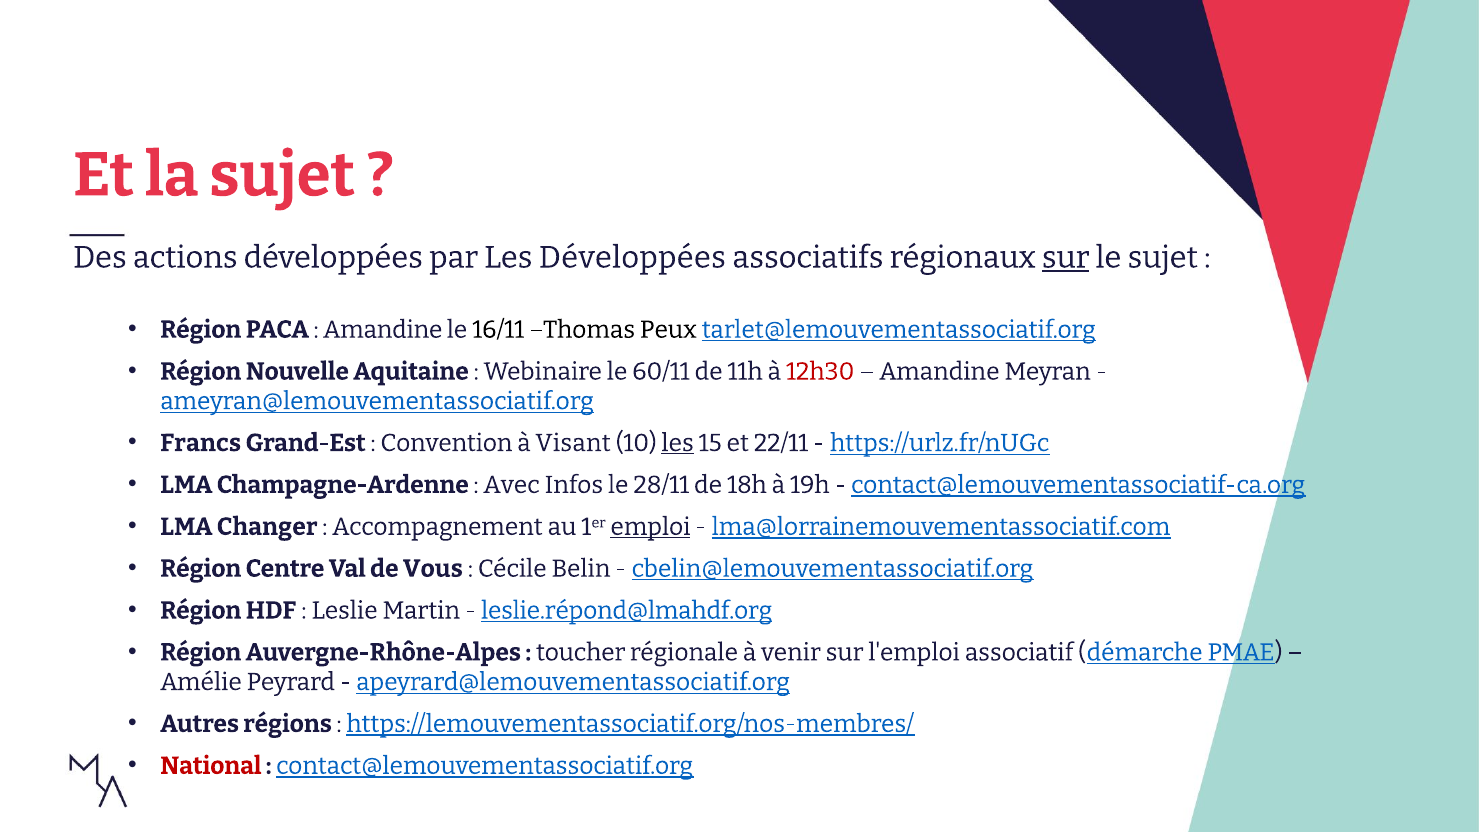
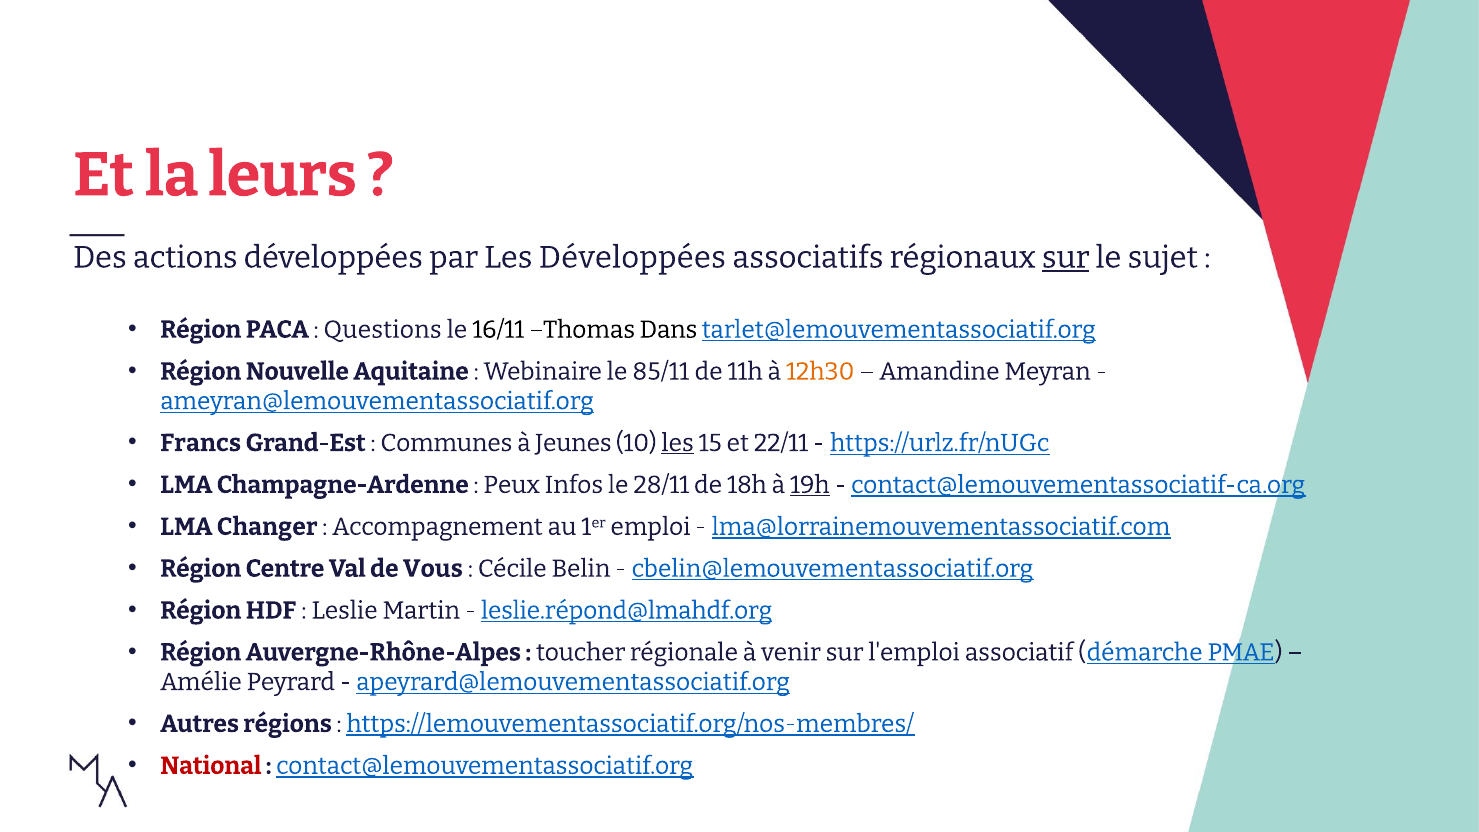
la sujet: sujet -> leurs (282, 175)
Amandine: Amandine -> Questions (383, 330)
Peux: Peux -> Dans (668, 330)
60/11: 60/11 -> 85/11 (661, 371)
12h30 colour: red -> orange (820, 371)
Convention: Convention -> Communes (446, 443)
Visant: Visant -> Jeunes (573, 443)
Avec: Avec -> Peux (512, 485)
19h underline: none -> present (810, 485)
emploi underline: present -> none (650, 527)
